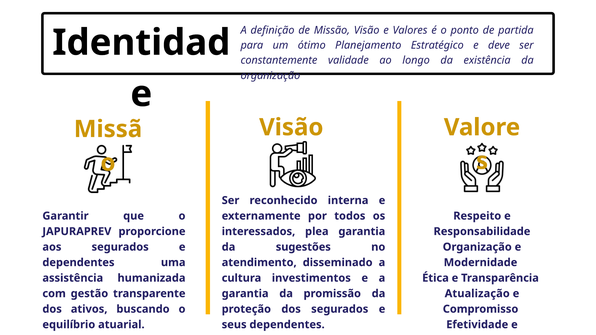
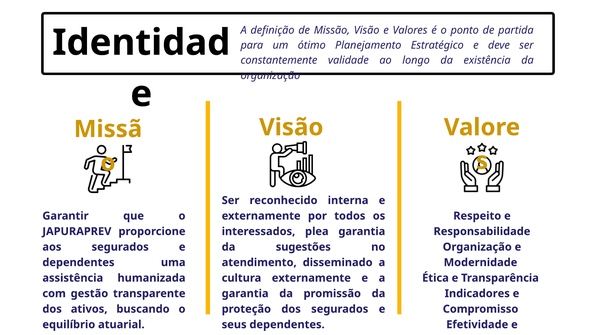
cultura investimentos: investimentos -> externamente (311, 278)
Atualização: Atualização -> Indicadores (477, 294)
